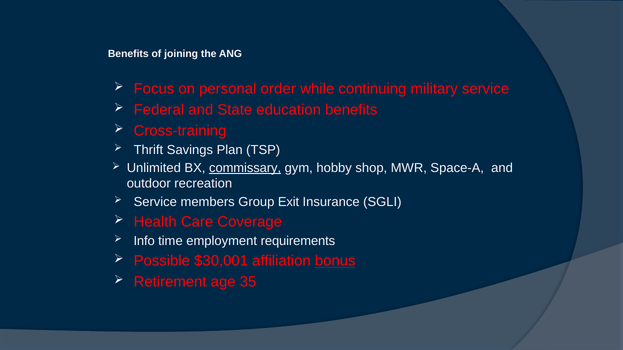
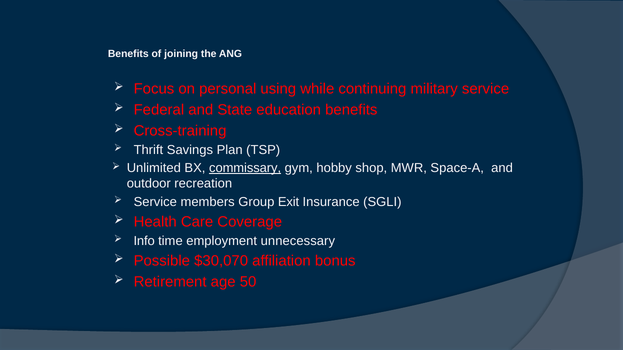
order: order -> using (278, 89)
requirements: requirements -> unnecessary (298, 241)
$30,001: $30,001 -> $30,070 (221, 261)
bonus underline: present -> none (335, 261)
35: 35 -> 50 (248, 282)
